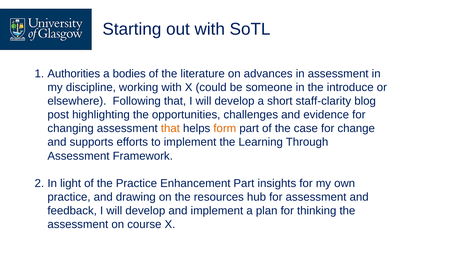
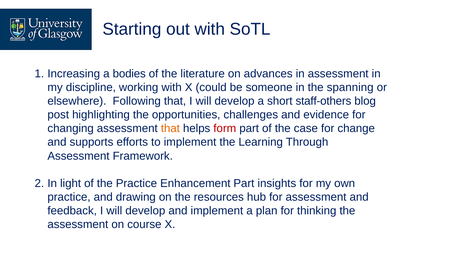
Authorities: Authorities -> Increasing (74, 74)
introduce: introduce -> spanning (350, 87)
staff-clarity: staff-clarity -> staff-others (323, 101)
form colour: orange -> red (225, 128)
